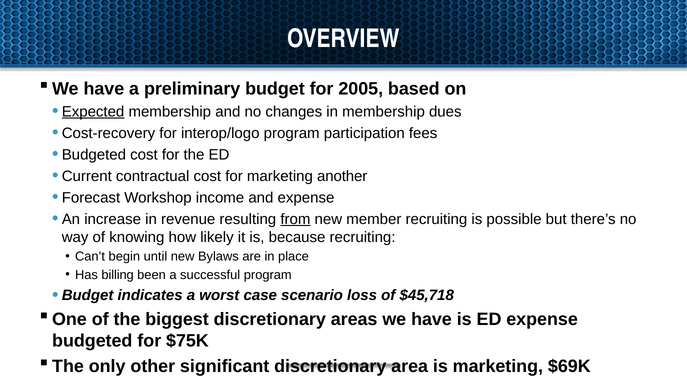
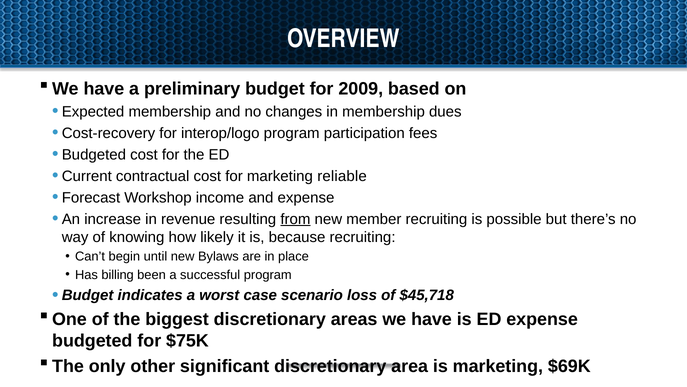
2005: 2005 -> 2009 (361, 89)
Expected underline: present -> none (93, 111)
another: another -> reliable (342, 176)
